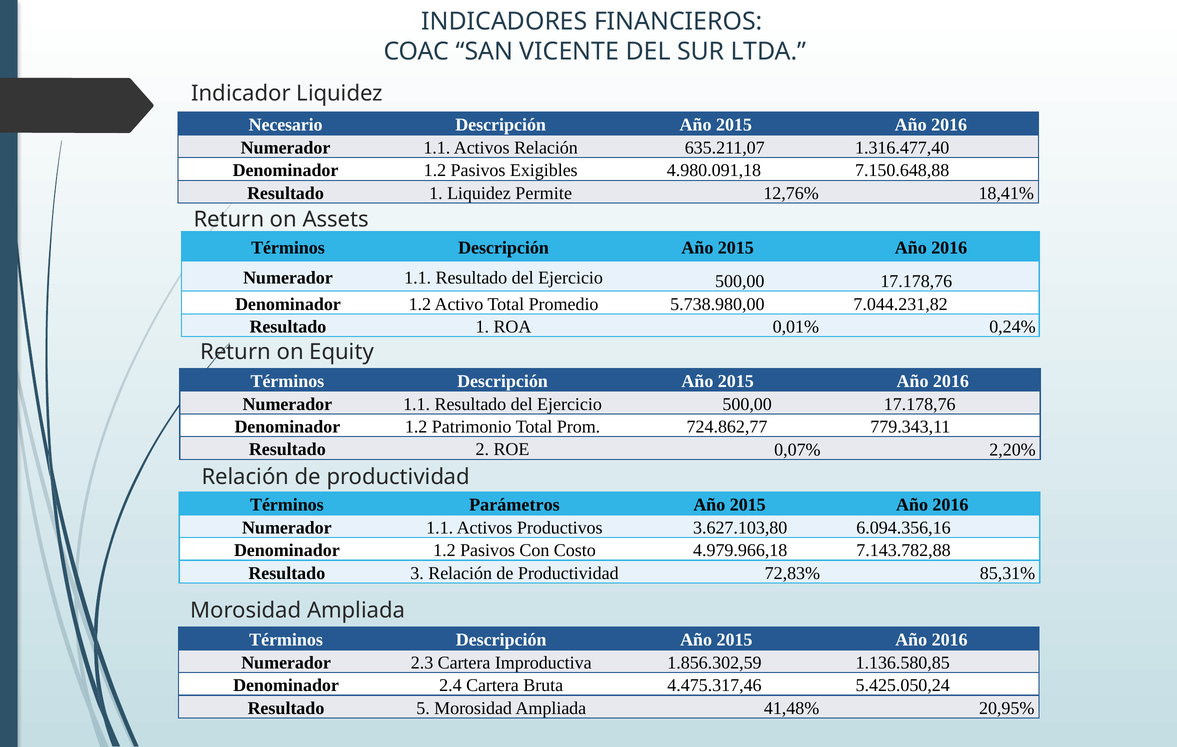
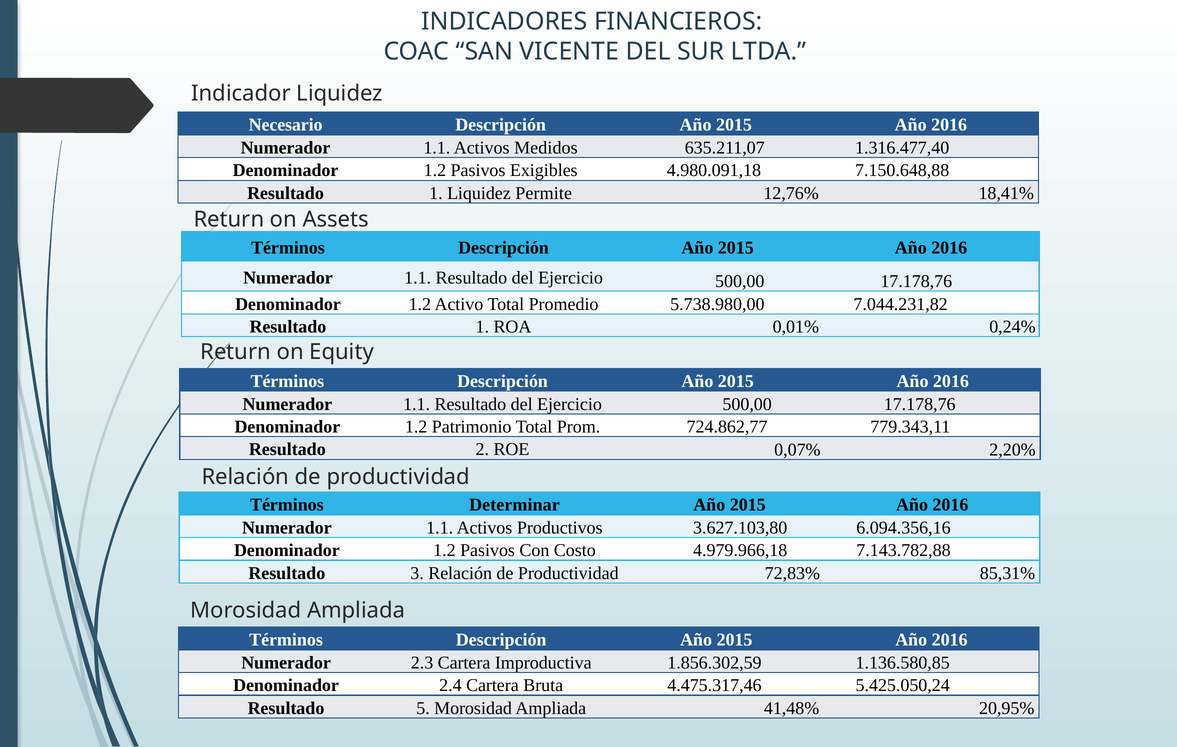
Activos Relación: Relación -> Medidos (546, 148)
Parámetros: Parámetros -> Determinar (514, 505)
